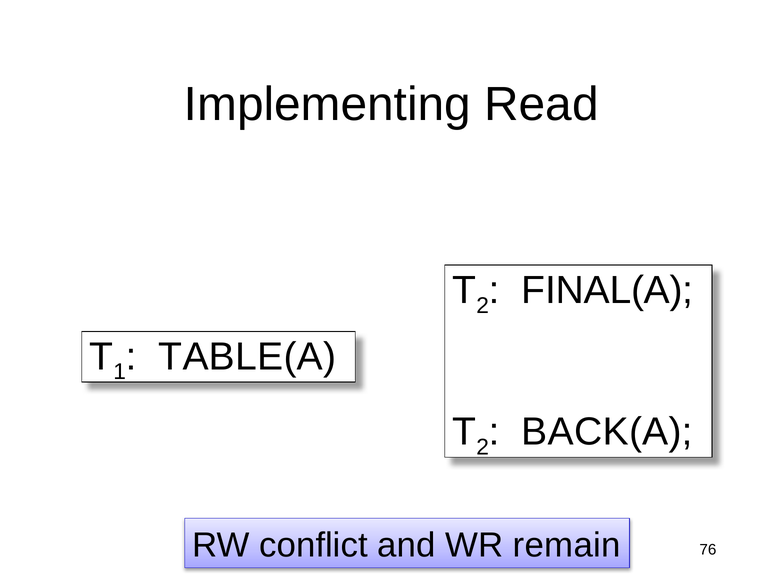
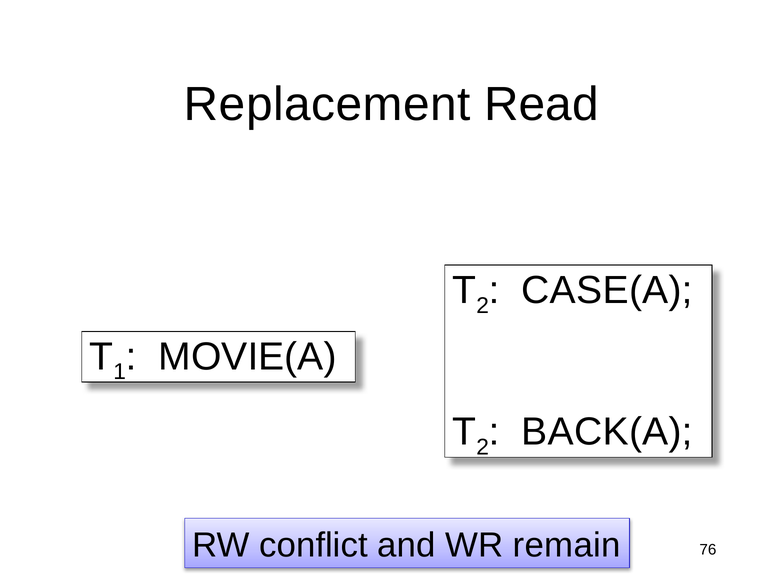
Implementing: Implementing -> Replacement (327, 104)
FINAL(A: FINAL(A -> CASE(A (607, 290)
TABLE(A: TABLE(A -> MOVIE(A (248, 356)
